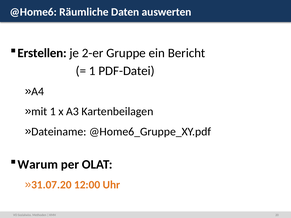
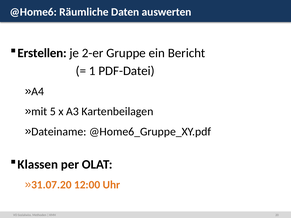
mit 1: 1 -> 5 (53, 112)
Warum: Warum -> Klassen (38, 165)
